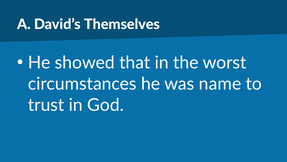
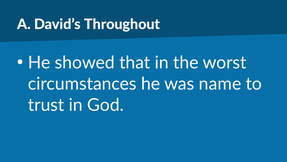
Themselves: Themselves -> Throughout (122, 24)
